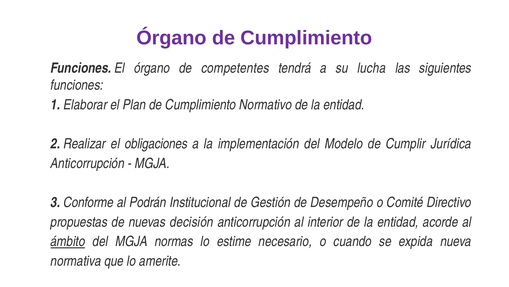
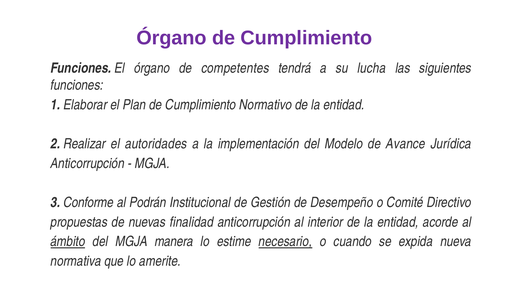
obligaciones: obligaciones -> autoridades (156, 143)
Cumplir: Cumplir -> Avance (406, 143)
decisión: decisión -> finalidad (192, 222)
normas: normas -> manera (174, 241)
necesario underline: none -> present (285, 241)
